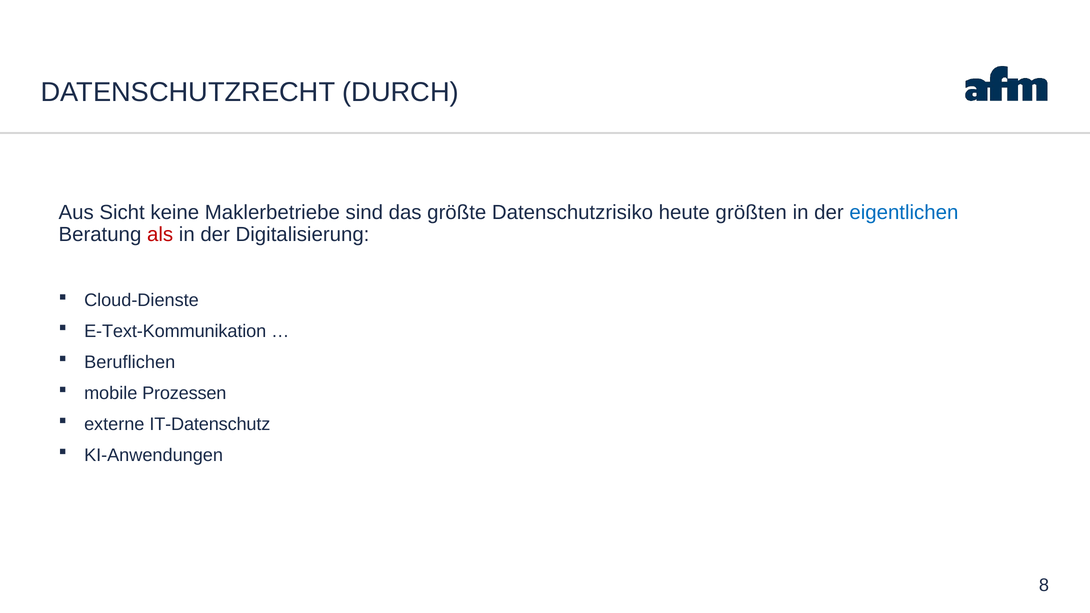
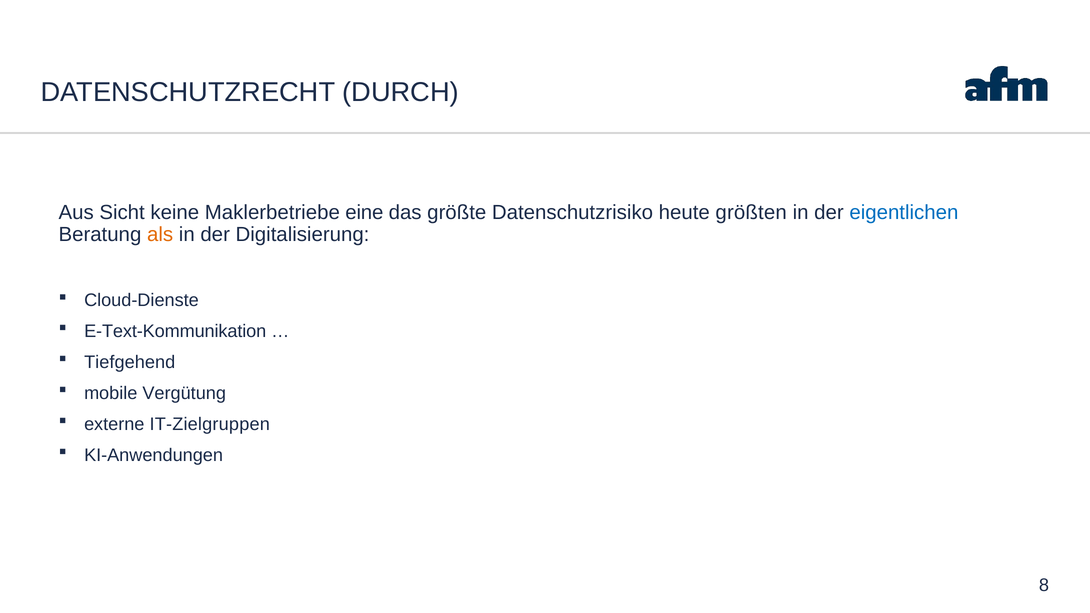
sind: sind -> eine (364, 213)
als colour: red -> orange (160, 235)
Beruflichen: Beruflichen -> Tiefgehend (130, 362)
Prozessen: Prozessen -> Vergütung (184, 393)
IT-Datenschutz: IT-Datenschutz -> IT-Zielgruppen (210, 424)
